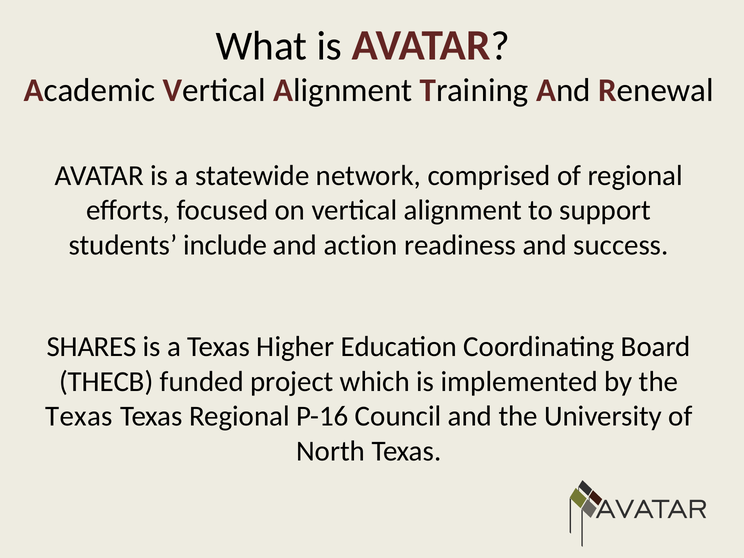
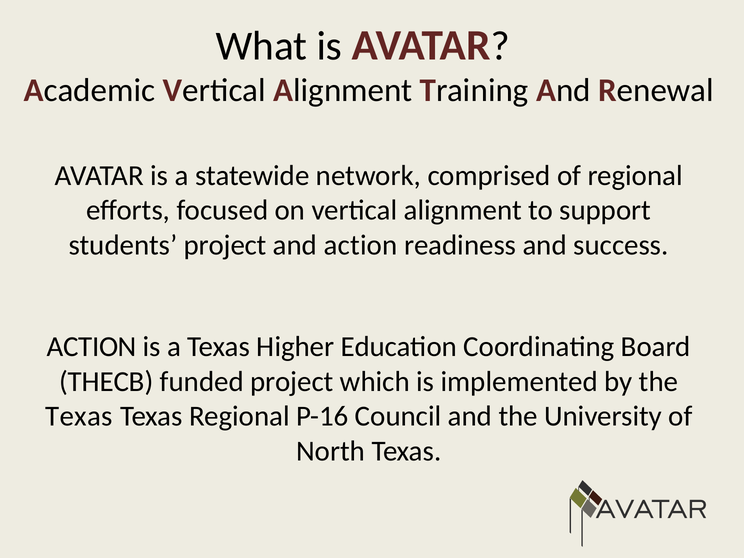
students include: include -> project (225, 245)
SHARES: SHARES -> ACTION (92, 347)
